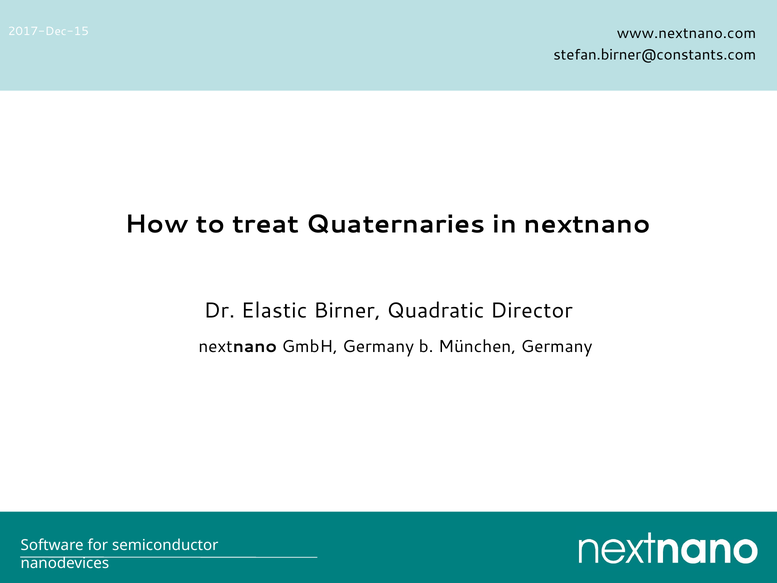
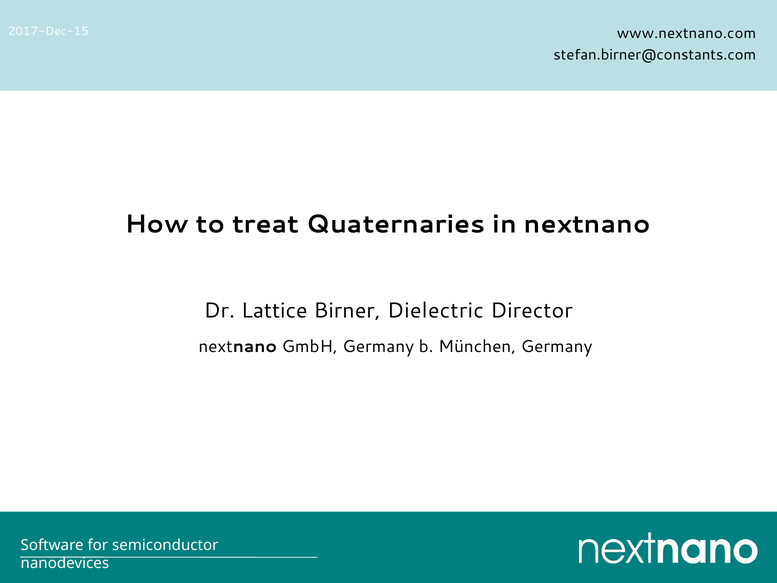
Elastic: Elastic -> Lattice (274, 310)
Quadratic: Quadratic -> Dielectric (435, 310)
